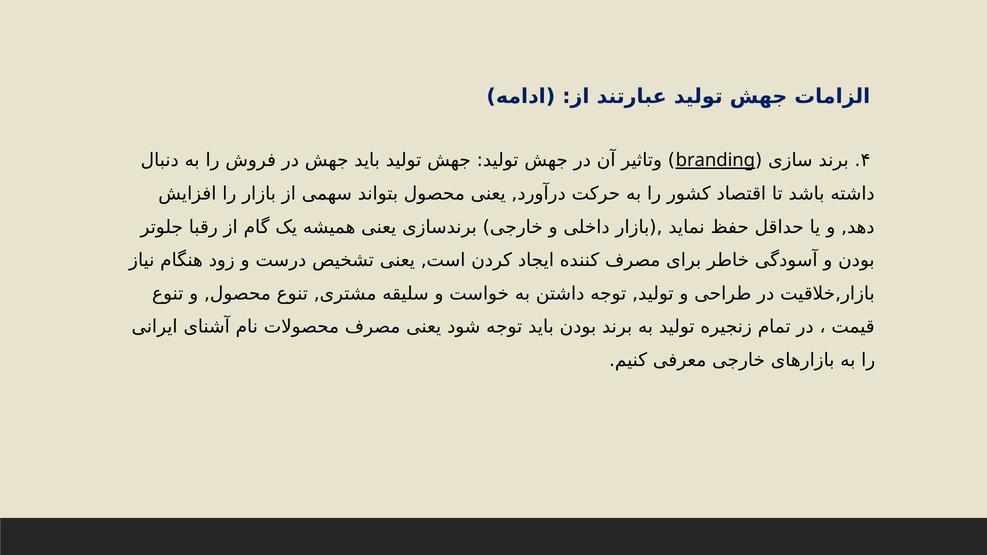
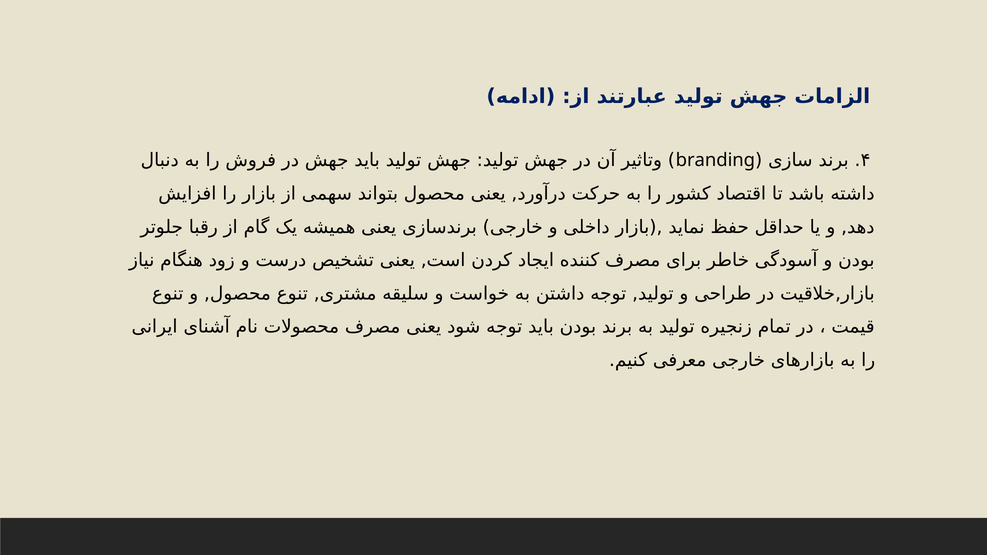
branding underline: present -> none (715, 160)
